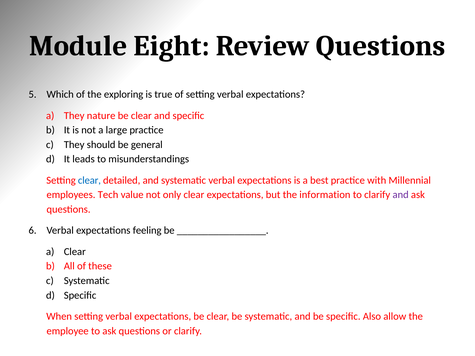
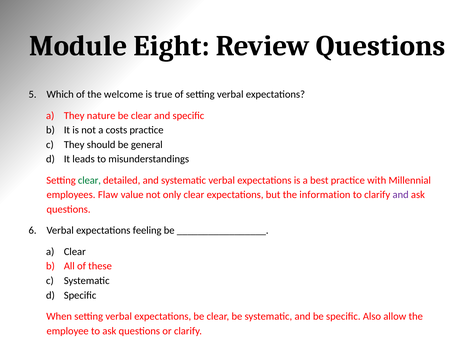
exploring: exploring -> welcome (124, 94)
large: large -> costs (116, 130)
clear colour: blue -> green (89, 180)
Tech: Tech -> Flaw (108, 195)
